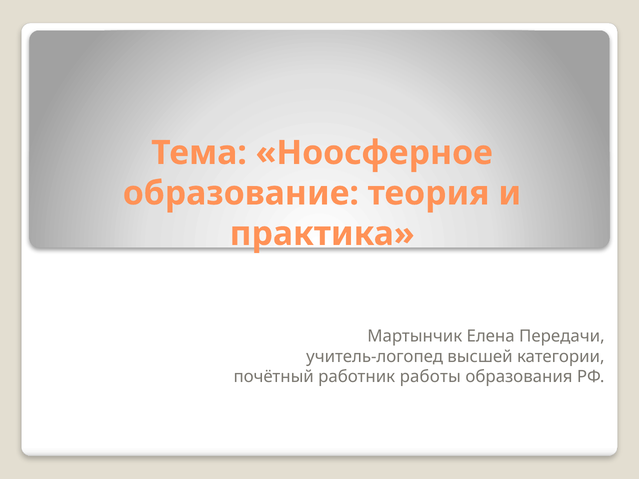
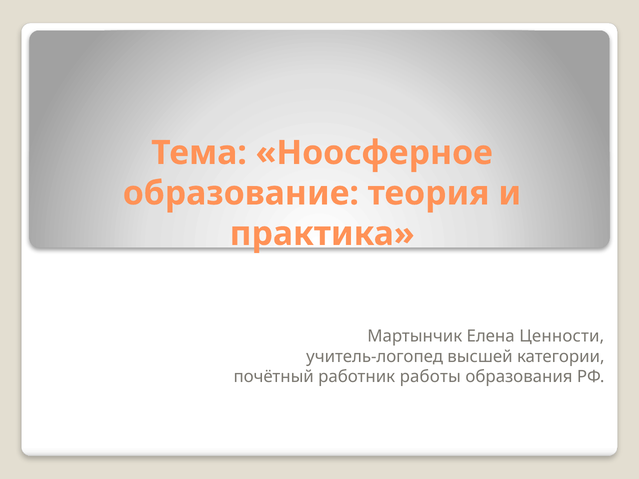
Передачи: Передачи -> Ценности (562, 336)
